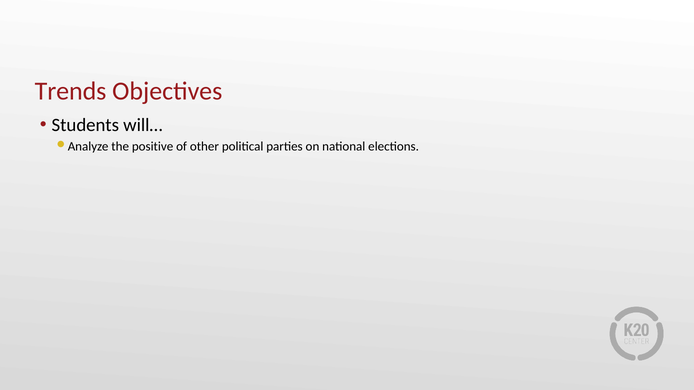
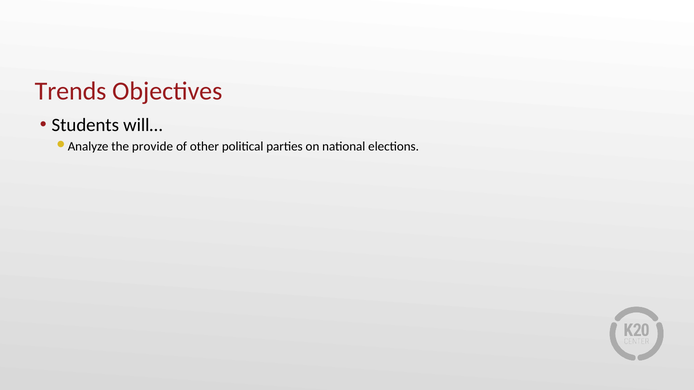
positive: positive -> provide (153, 147)
